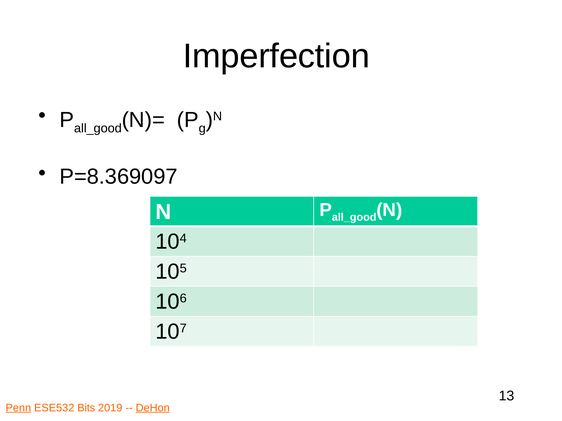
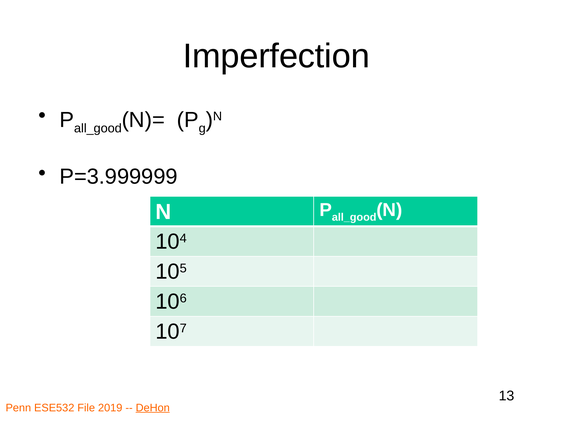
P=8.369097: P=8.369097 -> P=3.999999 (119, 177)
Penn underline: present -> none (18, 408)
Bits: Bits -> File (86, 408)
